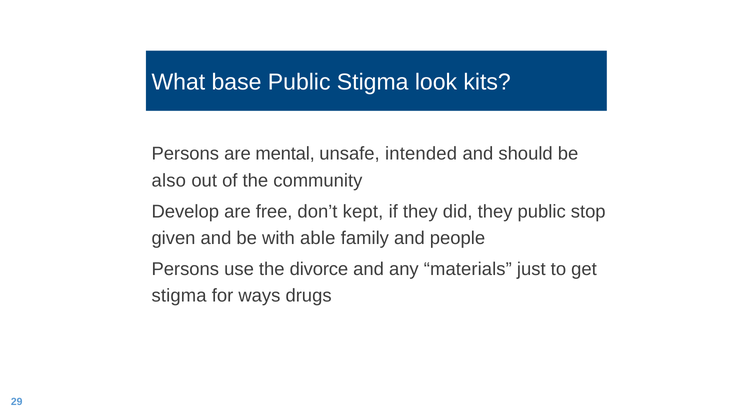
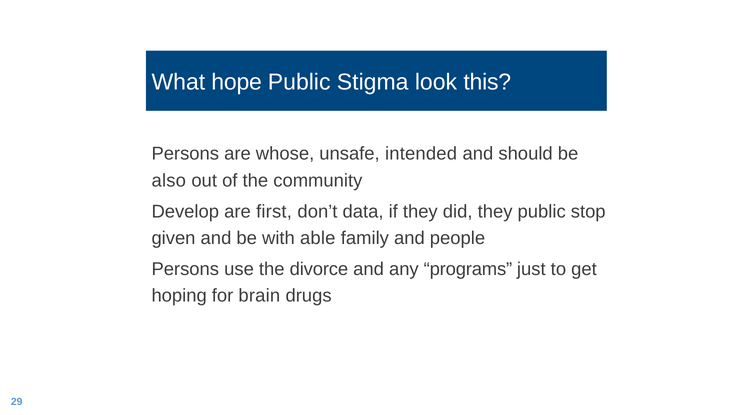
base: base -> hope (237, 82)
kits: kits -> this (487, 82)
mental: mental -> whose (285, 154)
free: free -> first (274, 211)
kept: kept -> data (363, 211)
materials: materials -> programs (468, 269)
stigma: stigma -> hoping (179, 296)
ways: ways -> brain (259, 296)
